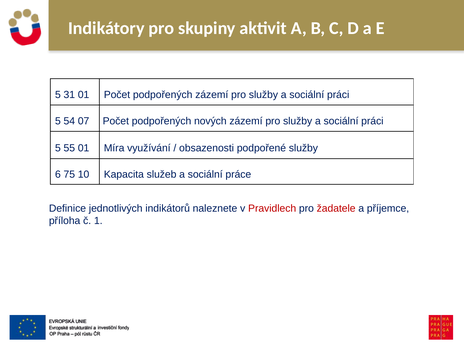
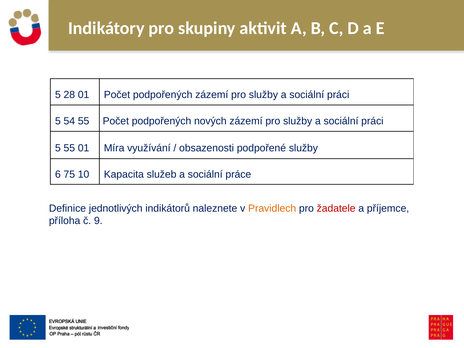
31: 31 -> 28 (69, 95)
54 07: 07 -> 55 (84, 121)
Pravidlech colour: red -> orange (272, 208)
1: 1 -> 9 (98, 221)
